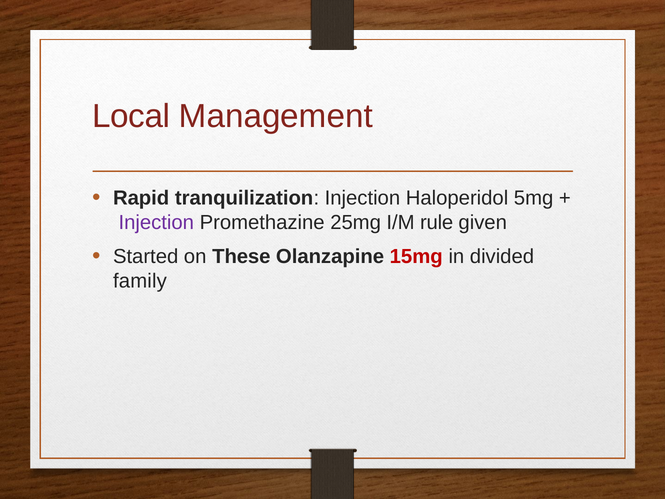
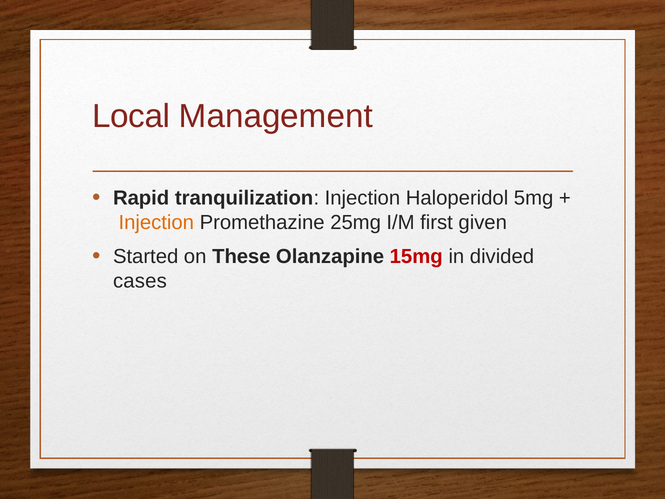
Injection colour: purple -> orange (156, 222)
rule: rule -> first (437, 222)
family: family -> cases (140, 281)
